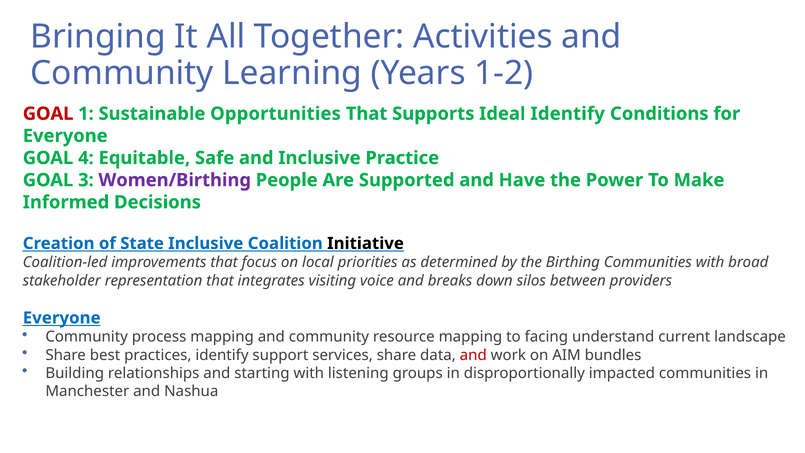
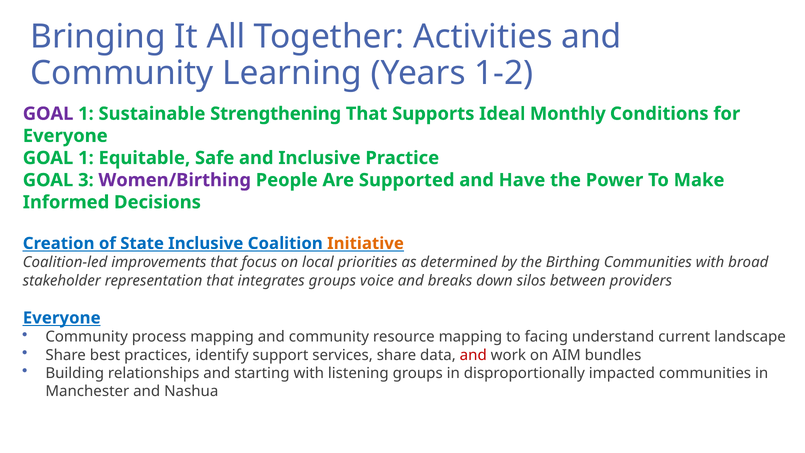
GOAL colour: red -> purple (48, 114)
Opportunities: Opportunities -> Strengthening (276, 114)
Ideal Identify: Identify -> Monthly (568, 114)
4: 4 -> 1 (86, 158)
Initiative colour: black -> orange (365, 243)
integrates visiting: visiting -> groups (332, 280)
